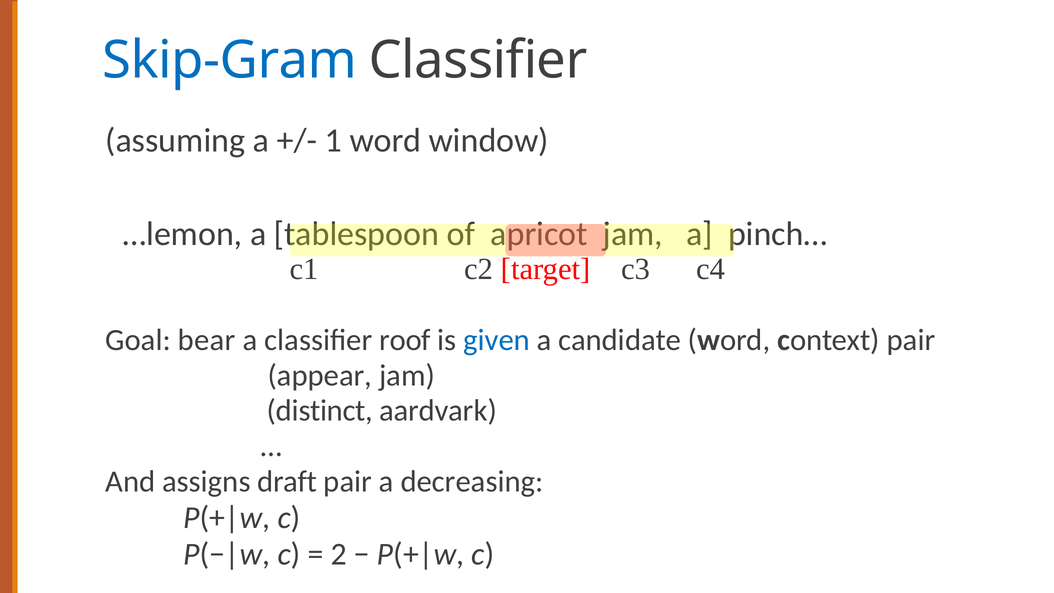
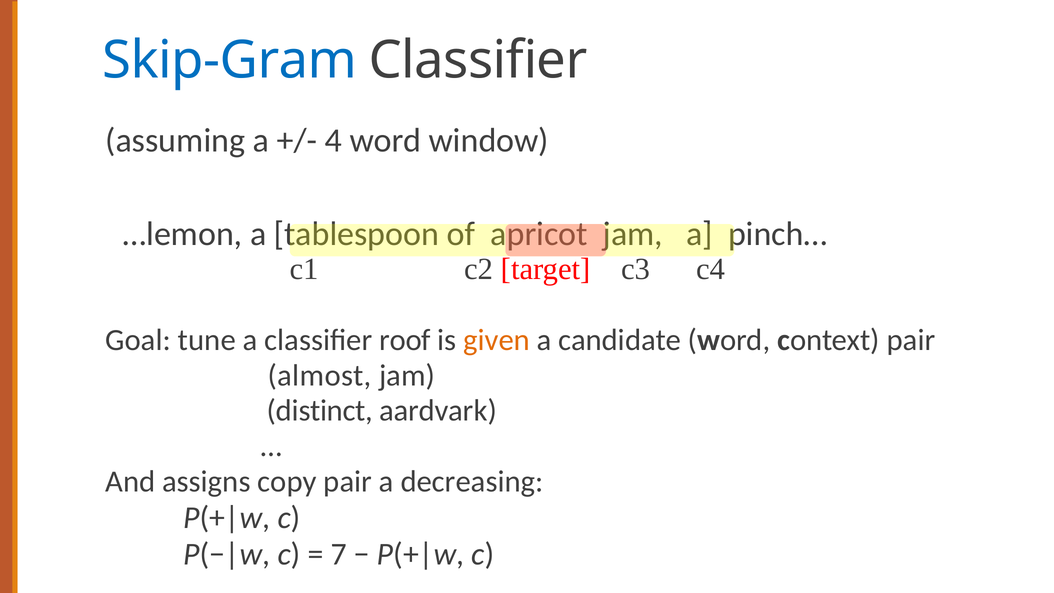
1: 1 -> 4 (334, 141)
bear: bear -> tune (207, 340)
given colour: blue -> orange (497, 340)
appear: appear -> almost (320, 375)
draft: draft -> copy (287, 482)
2: 2 -> 7 (339, 554)
